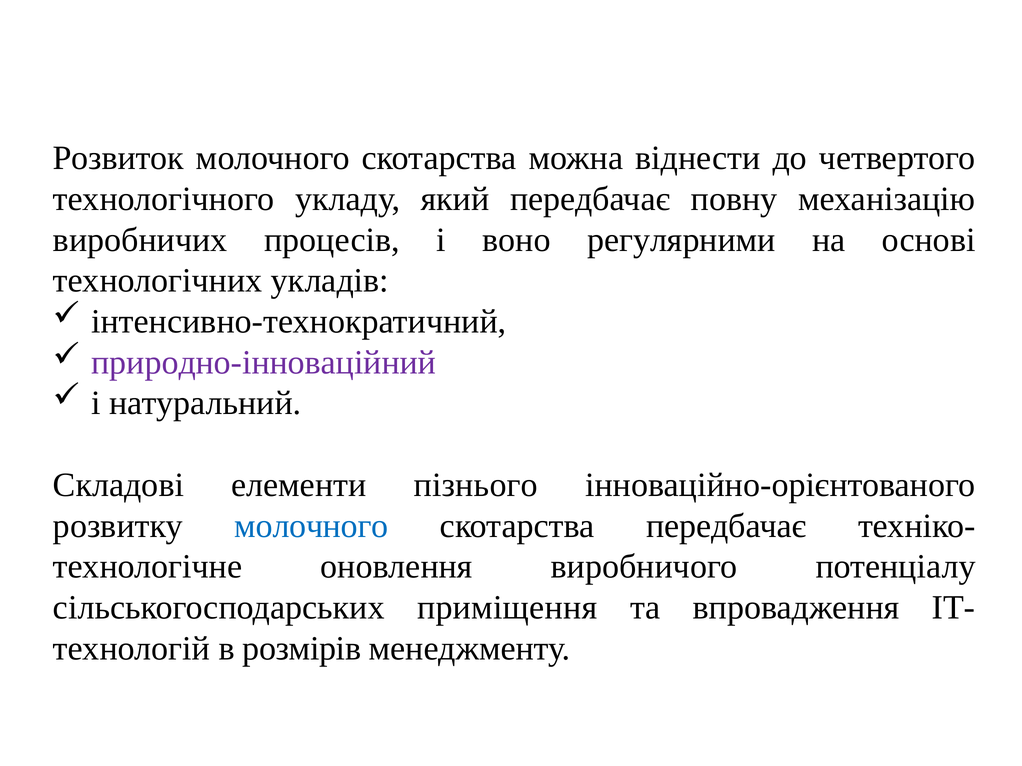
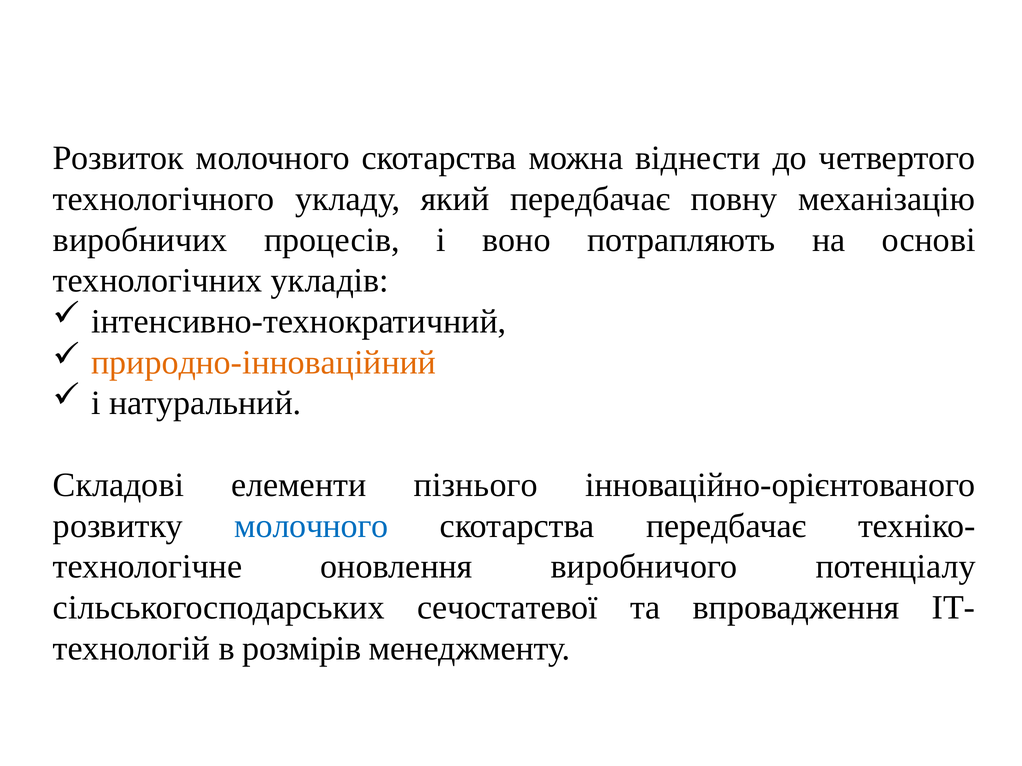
регулярними: регулярними -> потрапляють (681, 240)
природно-інноваційний colour: purple -> orange (264, 363)
приміщення: приміщення -> сечостатевої (507, 608)
